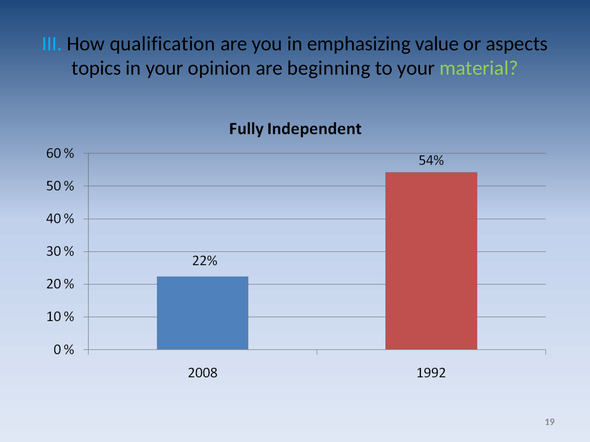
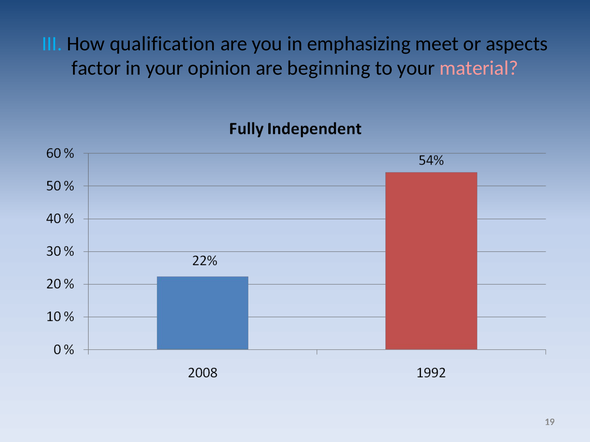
value: value -> meet (437, 44)
topics: topics -> factor (96, 68)
material colour: light green -> pink (479, 68)
